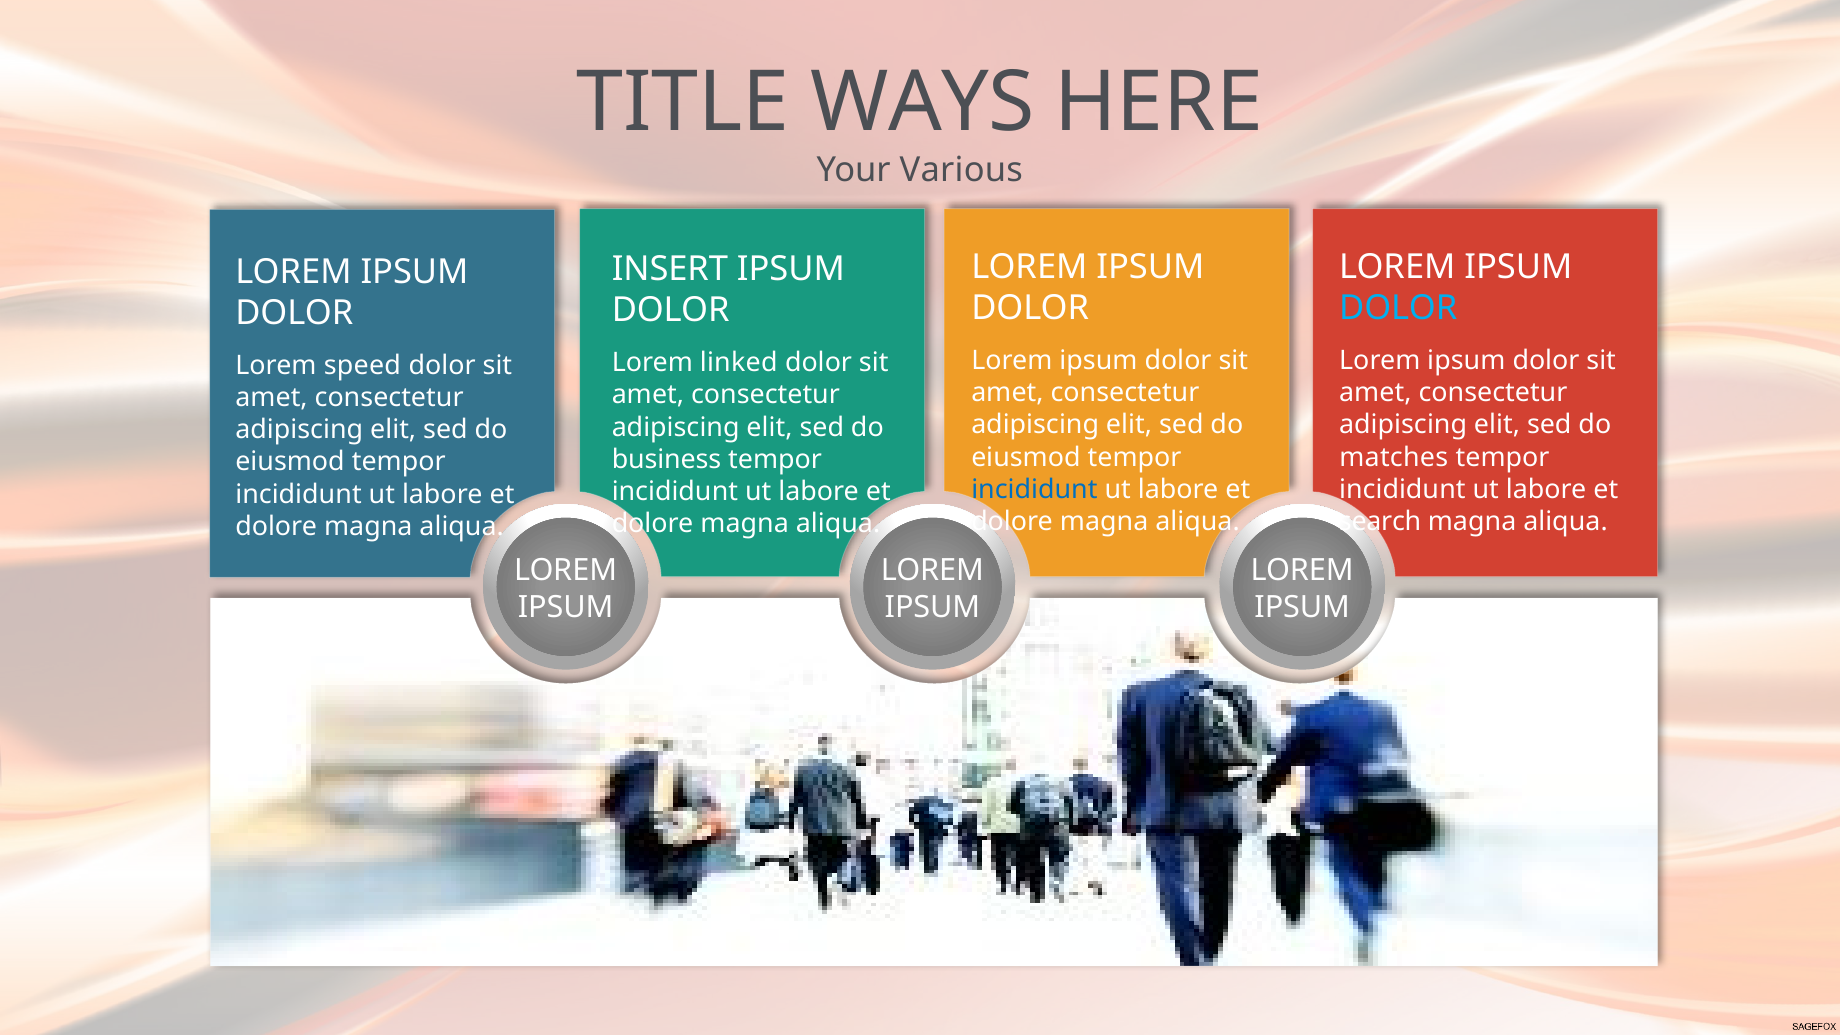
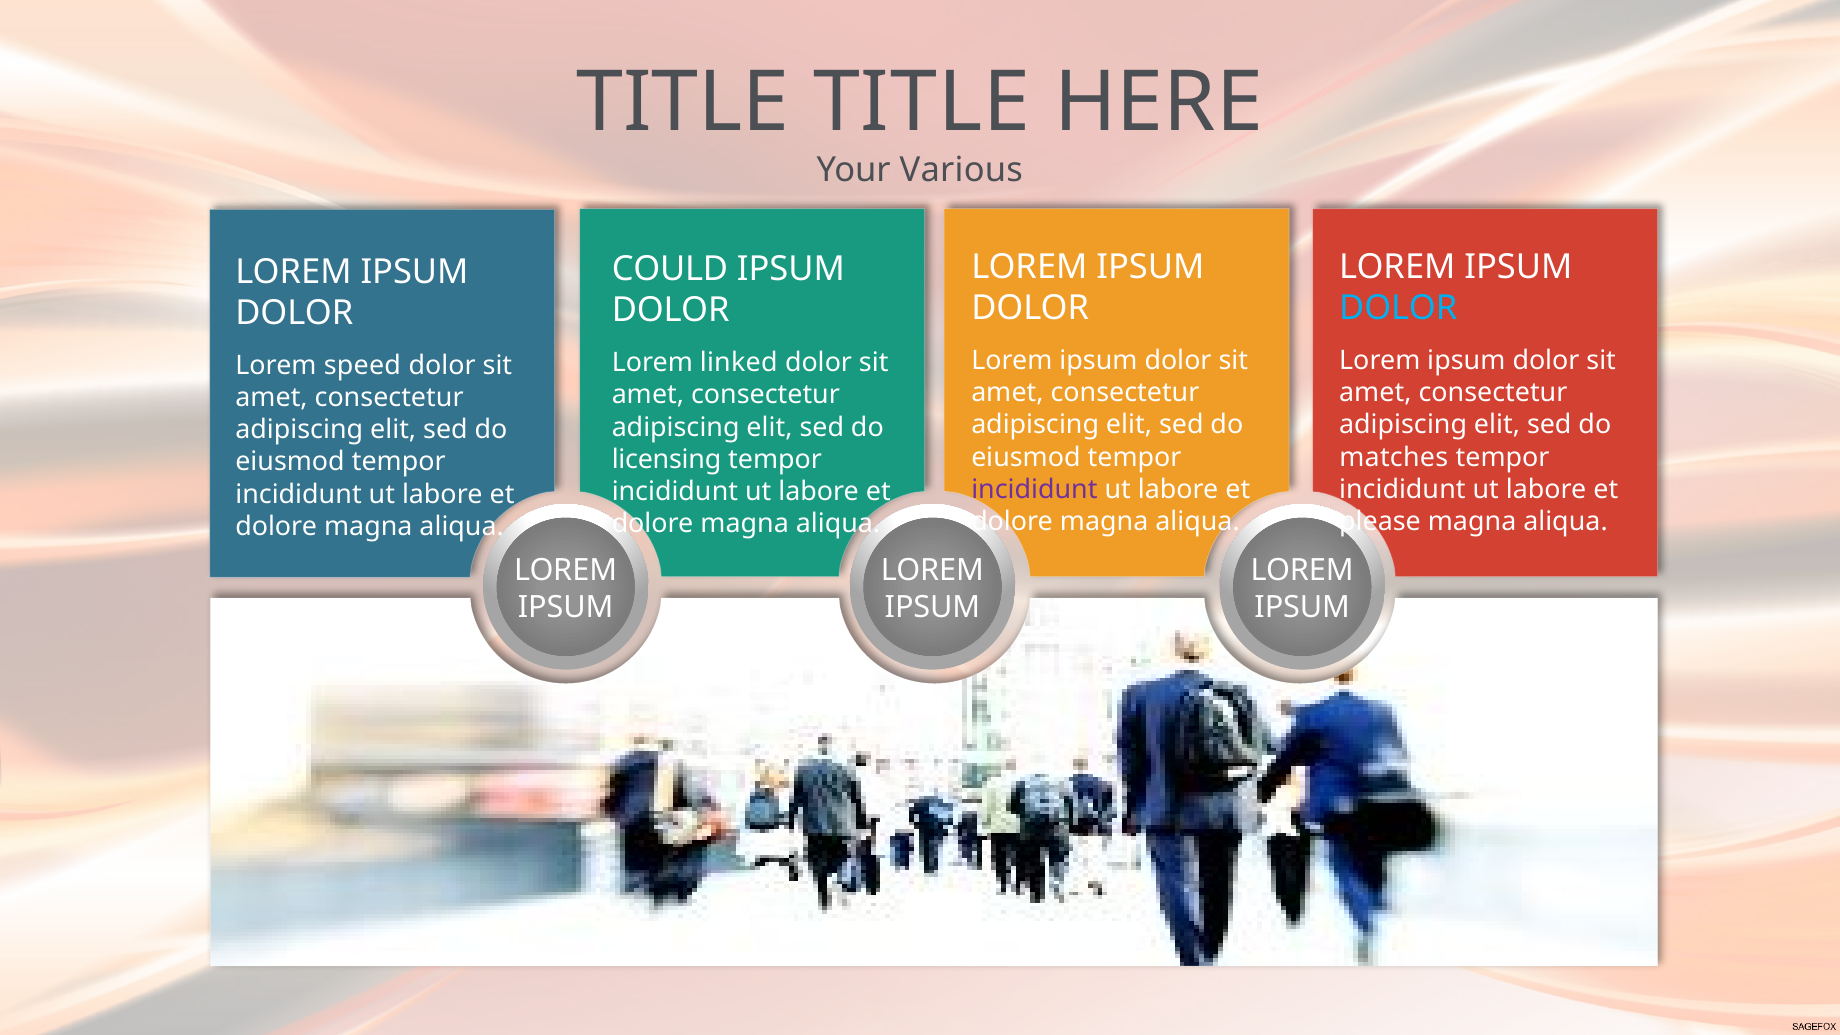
TITLE WAYS: WAYS -> TITLE (922, 102)
INSERT: INSERT -> COULD (670, 269)
business: business -> licensing (667, 459)
incididunt colour: blue -> purple (1034, 489)
search: search -> please (1380, 522)
